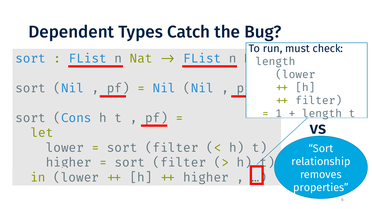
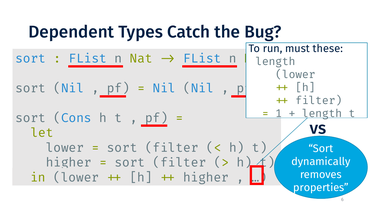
check: check -> these (328, 49)
relationship: relationship -> dynamically (321, 162)
